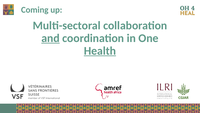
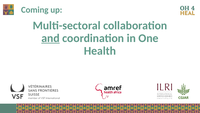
Health underline: present -> none (100, 51)
